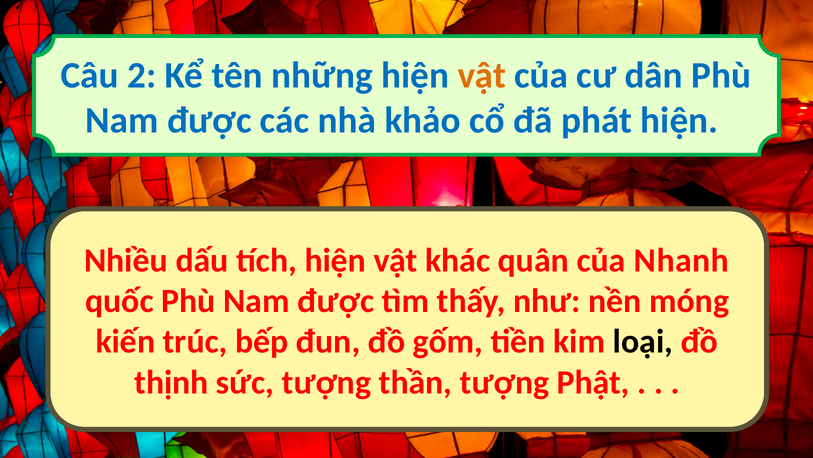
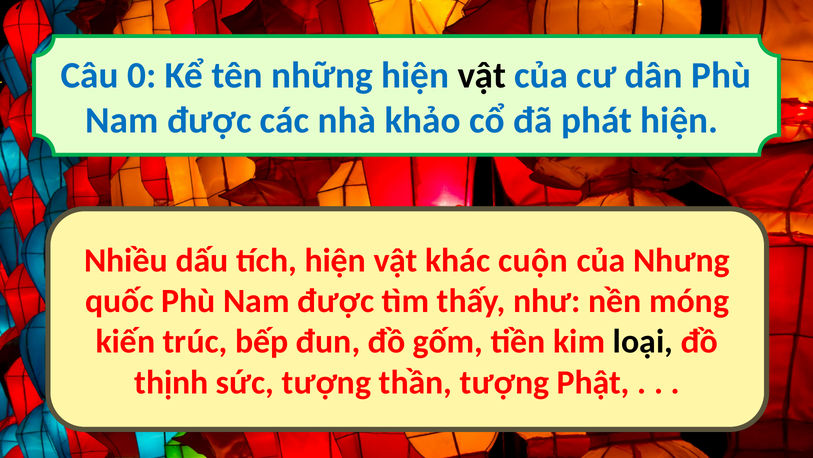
2: 2 -> 0 (142, 76)
vật colour: orange -> black (482, 76)
quân: quân -> cuộn (533, 260)
Nhanh: Nhanh -> Nhưng (681, 260)
